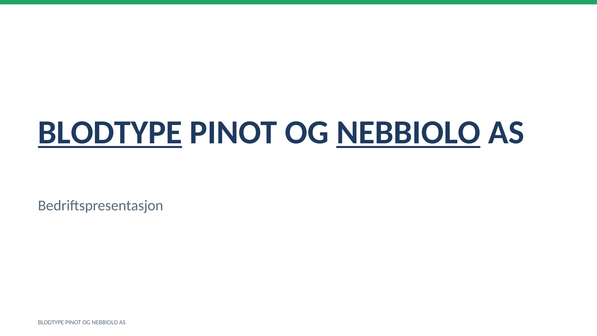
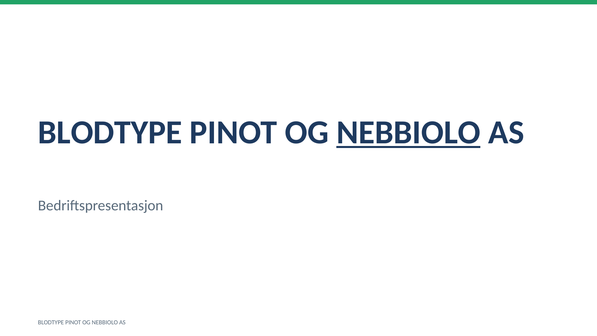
BLODTYPE underline: present -> none (110, 132)
